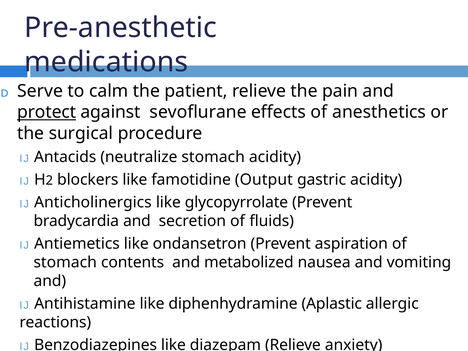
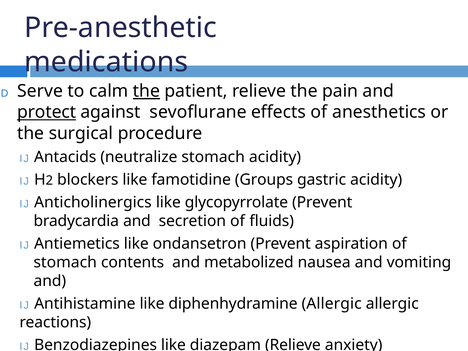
the underline: none -> present (146, 91)
Output: Output -> Groups (264, 180)
diphenhydramine Aplastic: Aplastic -> Allergic (332, 304)
